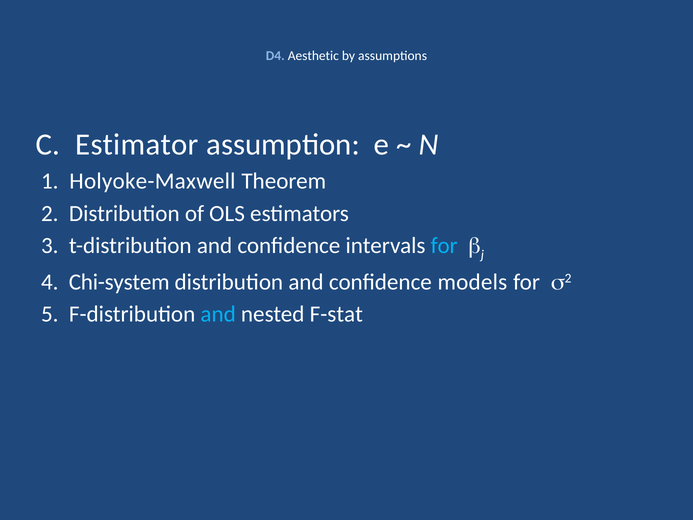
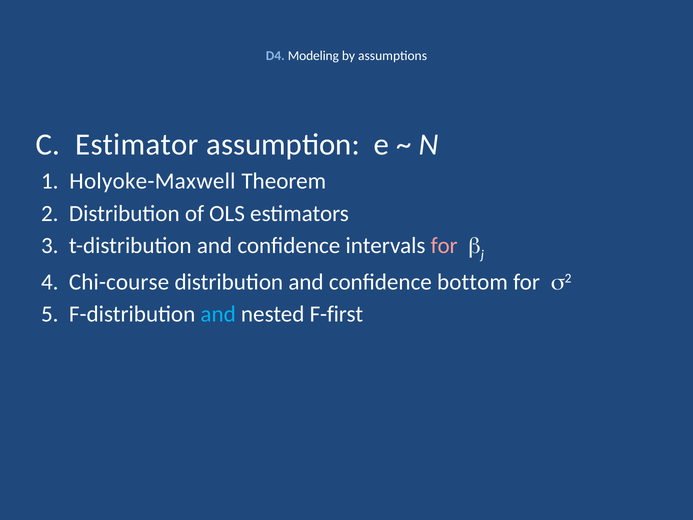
Aesthetic: Aesthetic -> Modeling (313, 56)
for colour: light blue -> pink (444, 246)
Chi-system: Chi-system -> Chi-course (119, 282)
models: models -> bottom (472, 282)
F-stat: F-stat -> F-first (336, 314)
